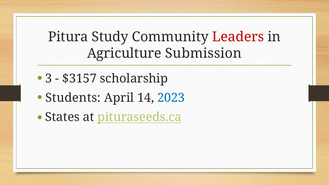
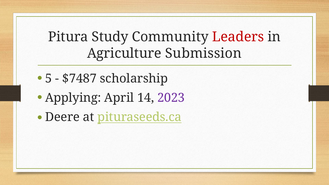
3: 3 -> 5 (49, 79)
$3157: $3157 -> $7487 (79, 79)
Students: Students -> Applying (73, 98)
2023 colour: blue -> purple (171, 98)
States: States -> Deere (62, 117)
